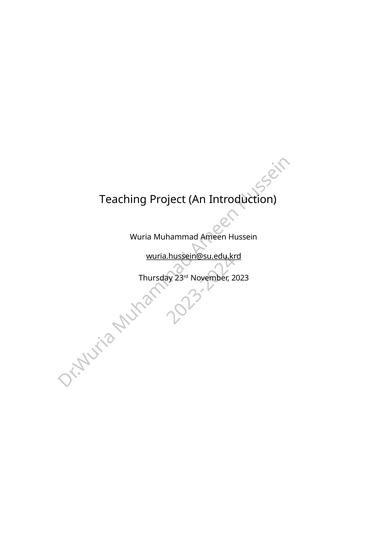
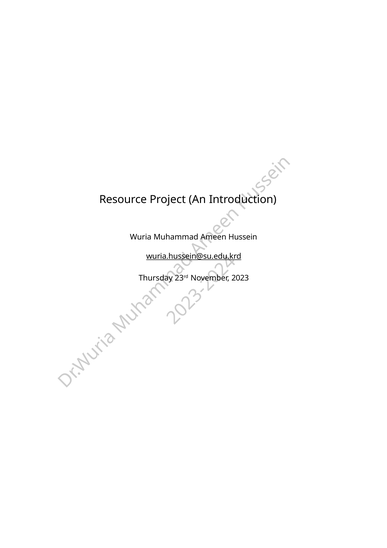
Teaching: Teaching -> Resource (123, 199)
